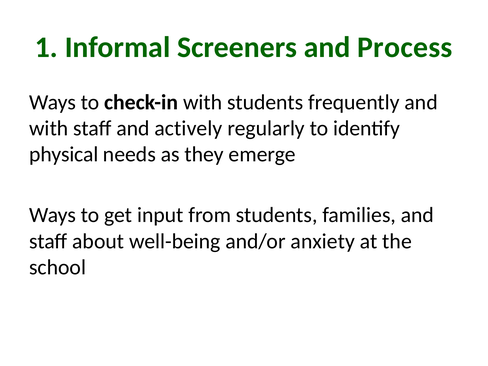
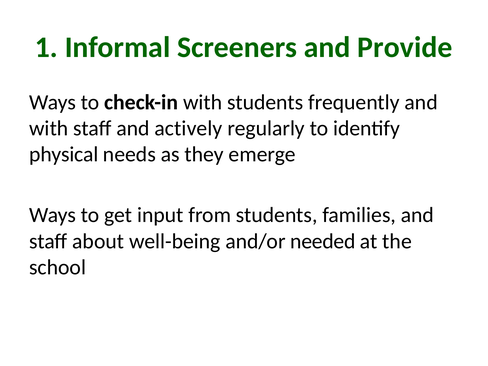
Process: Process -> Provide (405, 47)
anxiety: anxiety -> needed (323, 241)
